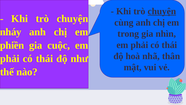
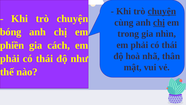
chị underline: none -> present (159, 22)
nháy: nháy -> bóng (11, 32)
cuộc: cuộc -> cách (59, 45)
